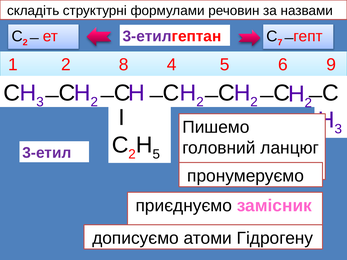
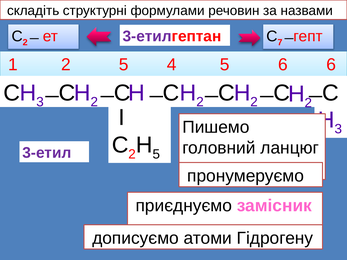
2 8: 8 -> 5 (124, 65)
6 9: 9 -> 6 (331, 65)
